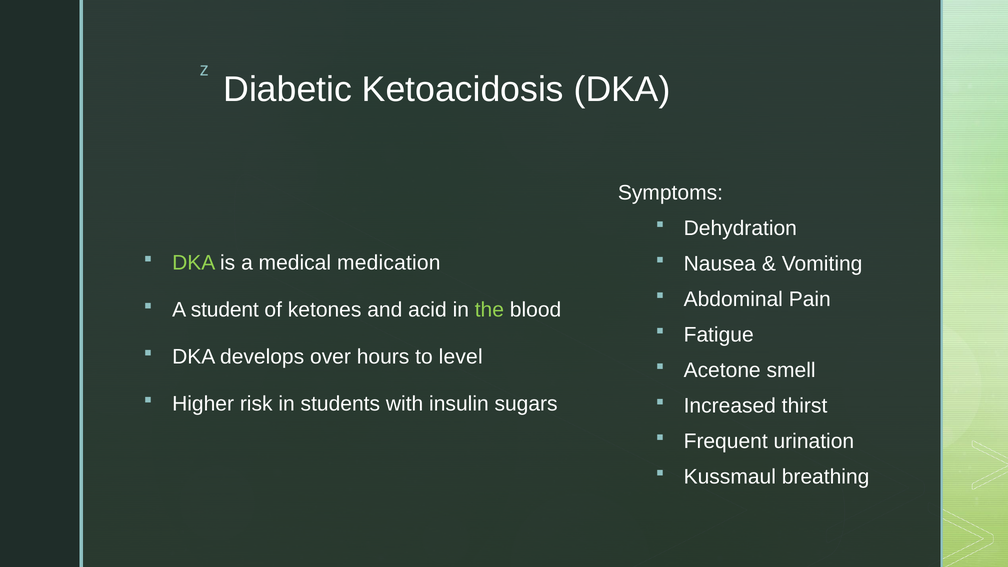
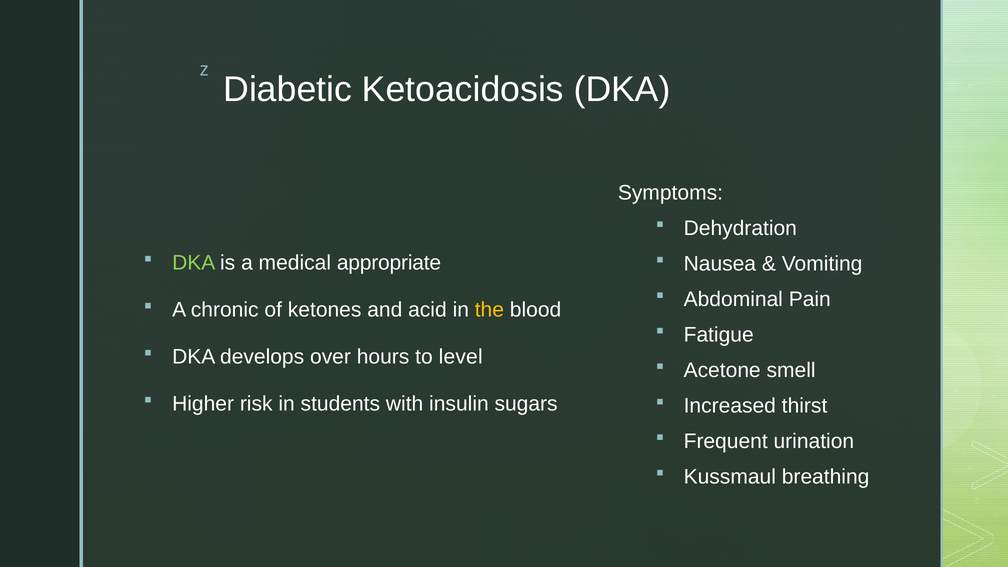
medication: medication -> appropriate (389, 263)
student: student -> chronic (225, 310)
the colour: light green -> yellow (489, 310)
